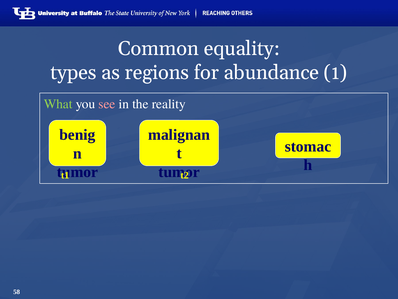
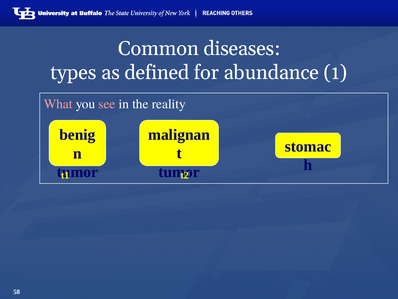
equality: equality -> diseases (242, 48)
regions: regions -> defined (157, 72)
What colour: light green -> pink (58, 104)
